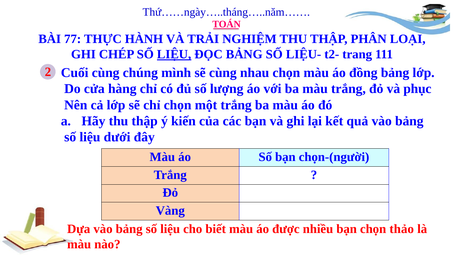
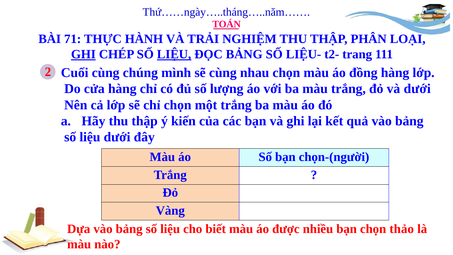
77: 77 -> 71 (73, 39)
GHI underline: none -> present (83, 54)
đồng bảng: bảng -> hàng (395, 72)
và phục: phục -> dưới (417, 89)
